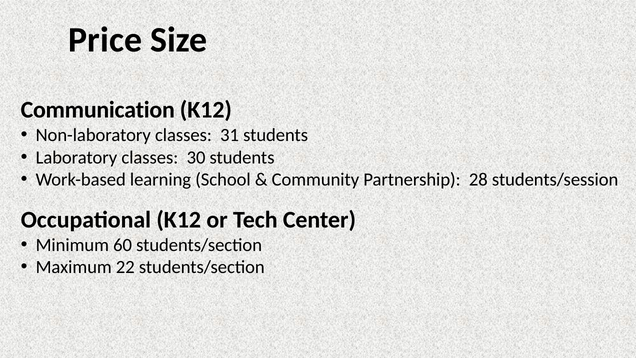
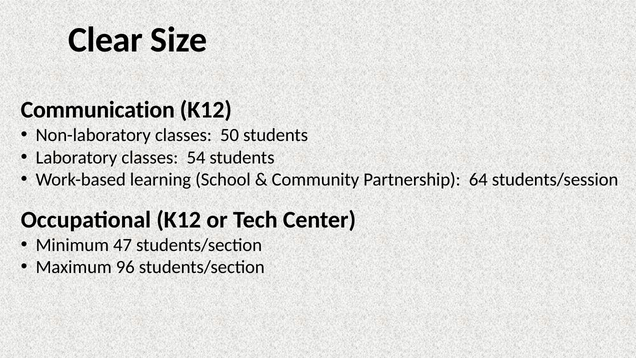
Price: Price -> Clear (105, 40)
31: 31 -> 50 (230, 135)
30: 30 -> 54 (196, 157)
28: 28 -> 64 (478, 180)
60: 60 -> 47 (123, 245)
22: 22 -> 96 (125, 267)
